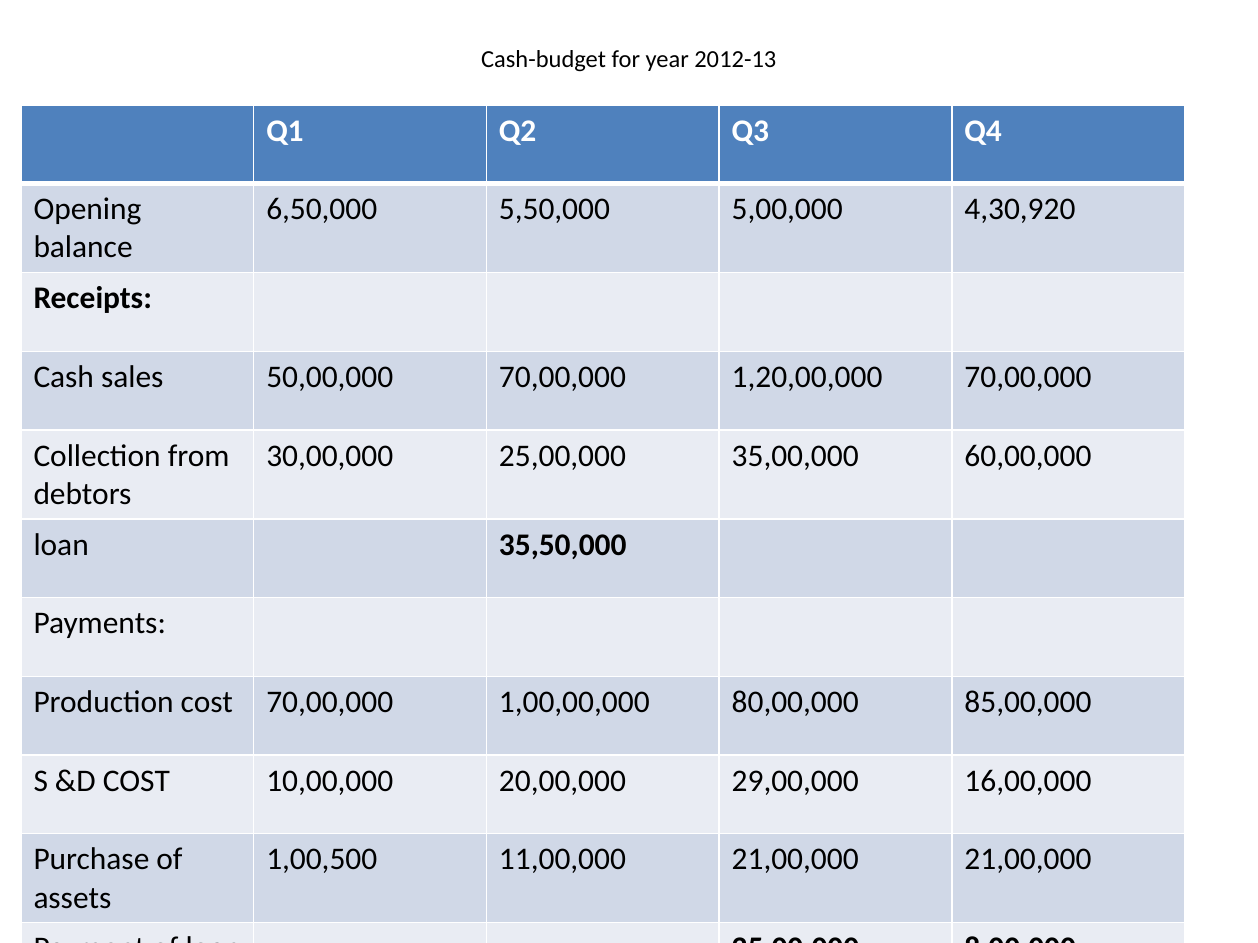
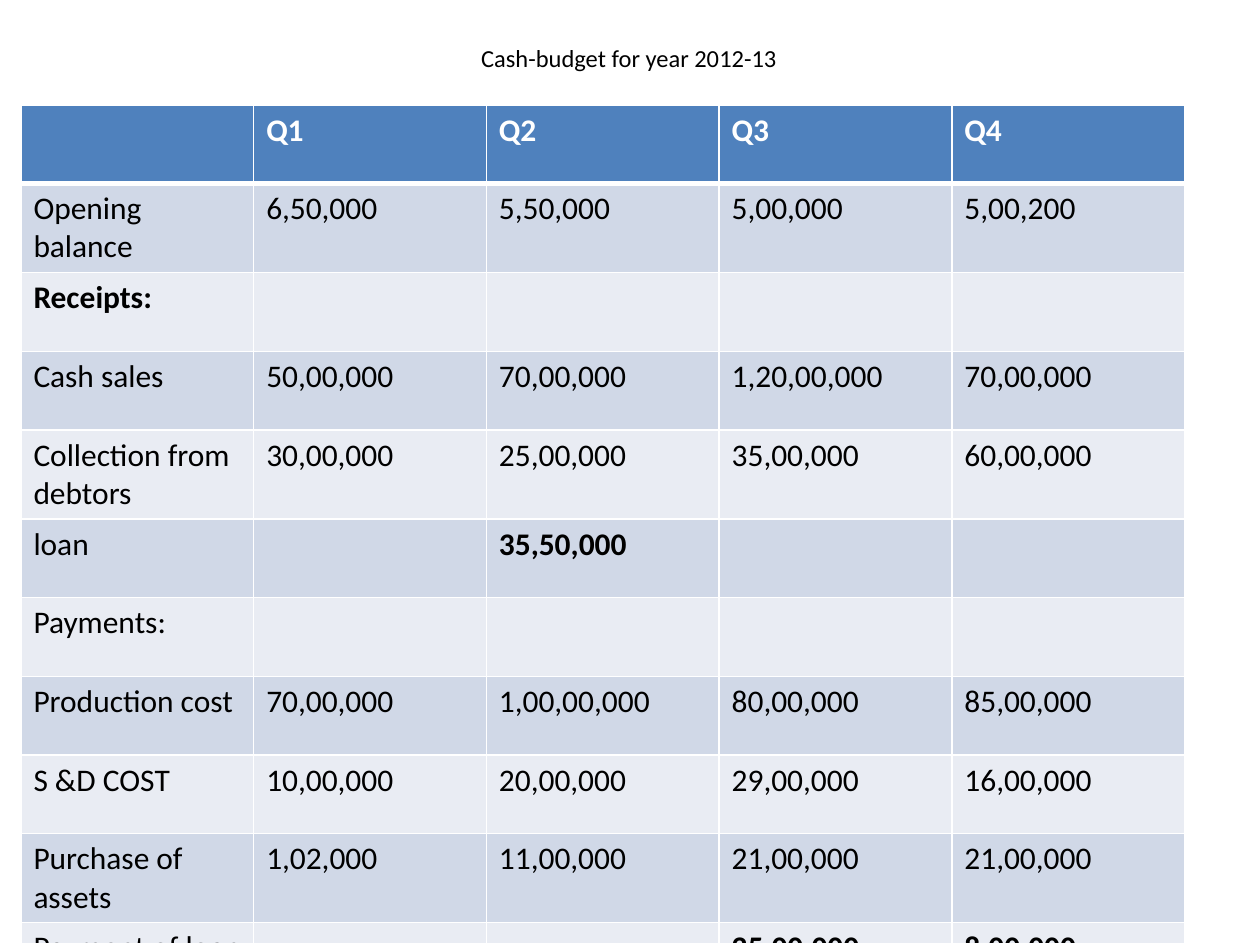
4,30,920: 4,30,920 -> 5,00,200 (1020, 209)
1,00,500: 1,00,500 -> 1,02,000 (322, 860)
